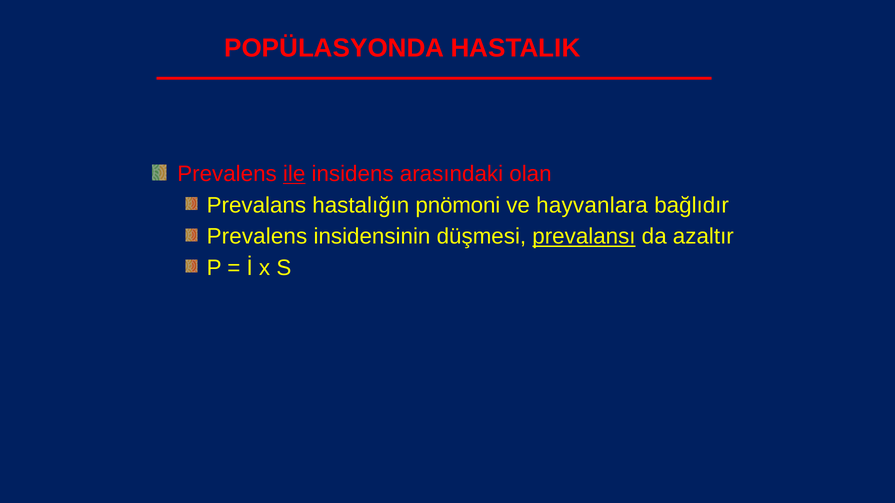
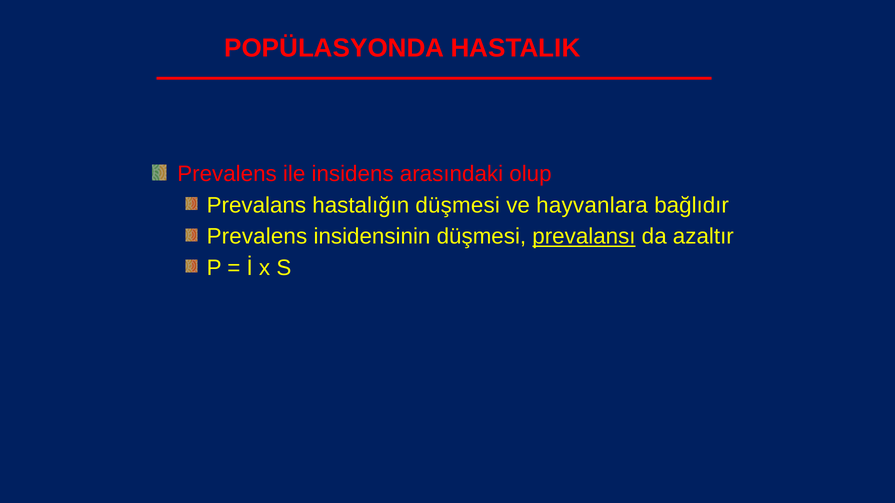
ile underline: present -> none (294, 174)
olan: olan -> olup (530, 174)
hastalığın pnömoni: pnömoni -> düşmesi (458, 205)
